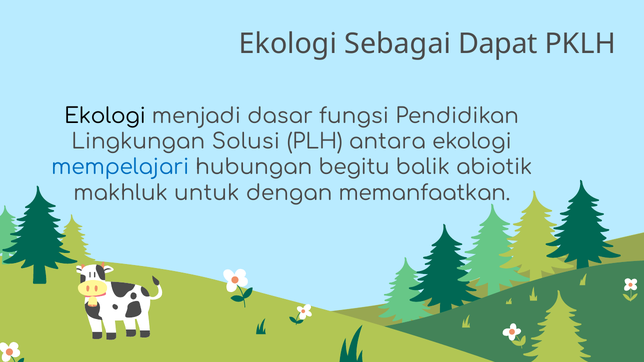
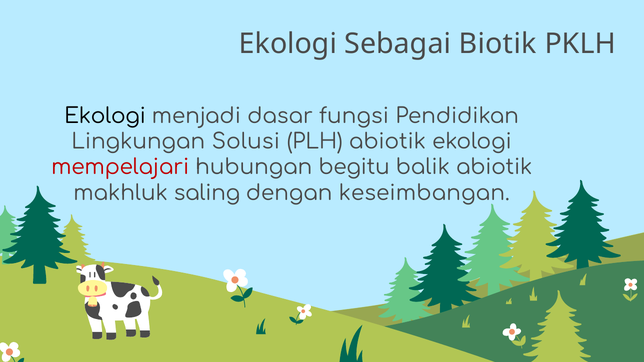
Dapat: Dapat -> Biotik (498, 44)
PLH antara: antara -> abiotik (387, 142)
mempelajari colour: blue -> red (120, 168)
untuk: untuk -> saling (207, 193)
memanfaatkan: memanfaatkan -> keseimbangan (424, 193)
